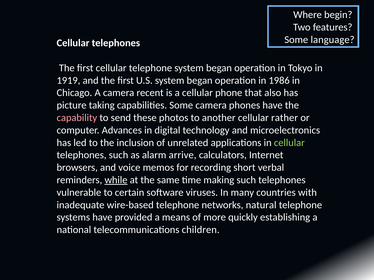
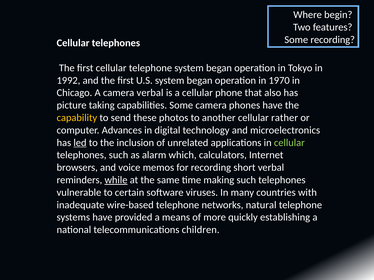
Some language: language -> recording (333, 40)
1919: 1919 -> 1992 (68, 80)
1986: 1986 -> 1970 (279, 80)
camera recent: recent -> verbal (150, 93)
capability colour: pink -> yellow (77, 118)
led underline: none -> present (80, 143)
arrive: arrive -> which (183, 155)
